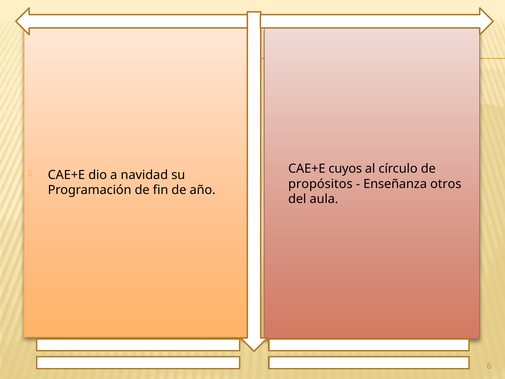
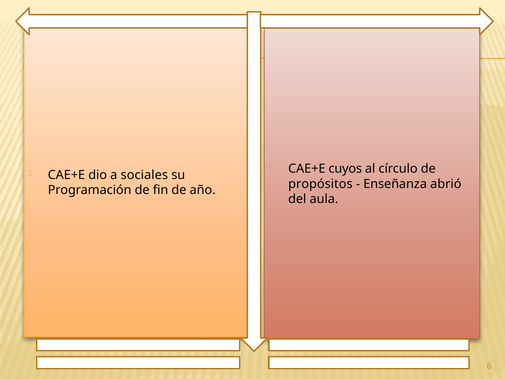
navidad: navidad -> sociales (144, 175)
otros: otros -> abrió (446, 184)
